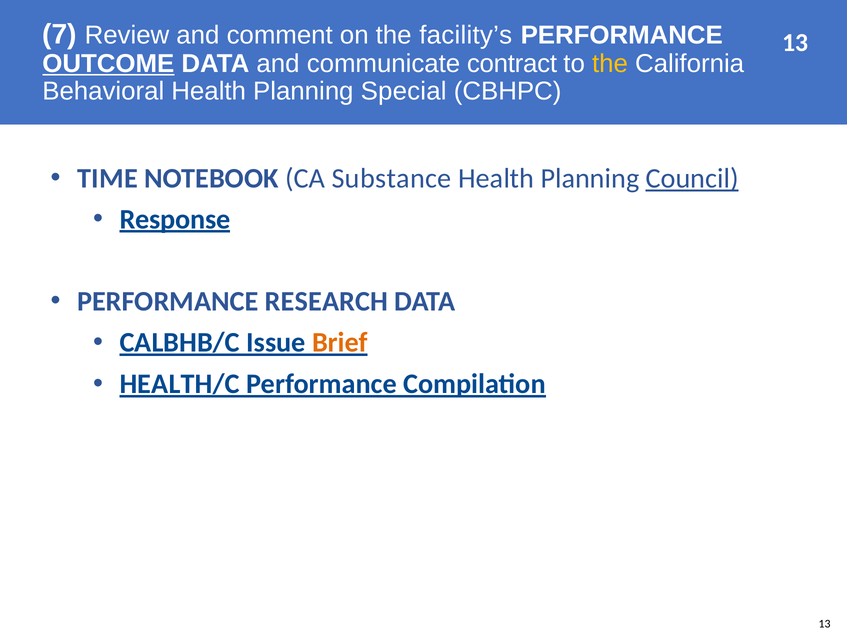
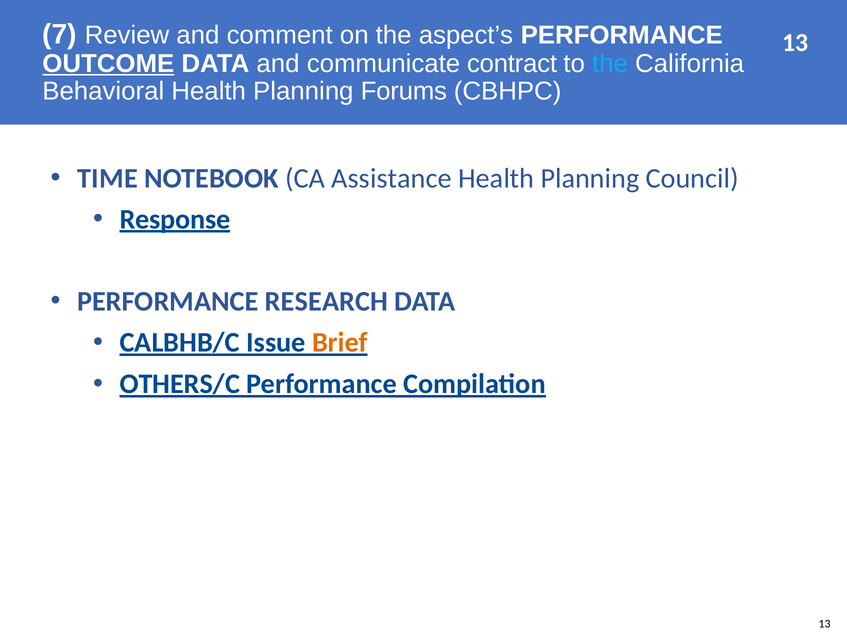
facility’s: facility’s -> aspect’s (466, 35)
the colour: yellow -> light blue (610, 64)
Special: Special -> Forums (404, 91)
Substance: Substance -> Assistance (392, 178)
Council underline: present -> none (692, 178)
HEALTH/C: HEALTH/C -> OTHERS/C (180, 384)
